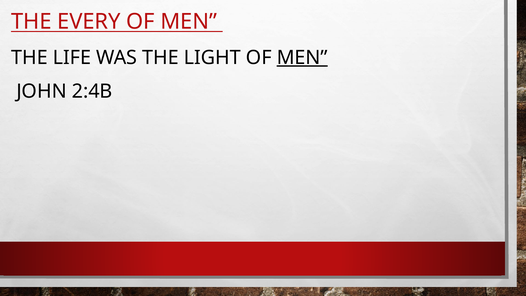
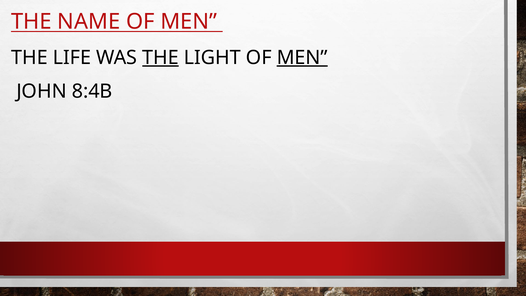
EVERY: EVERY -> NAME (89, 22)
THE underline: none -> present (160, 58)
2:4B: 2:4B -> 8:4B (92, 91)
